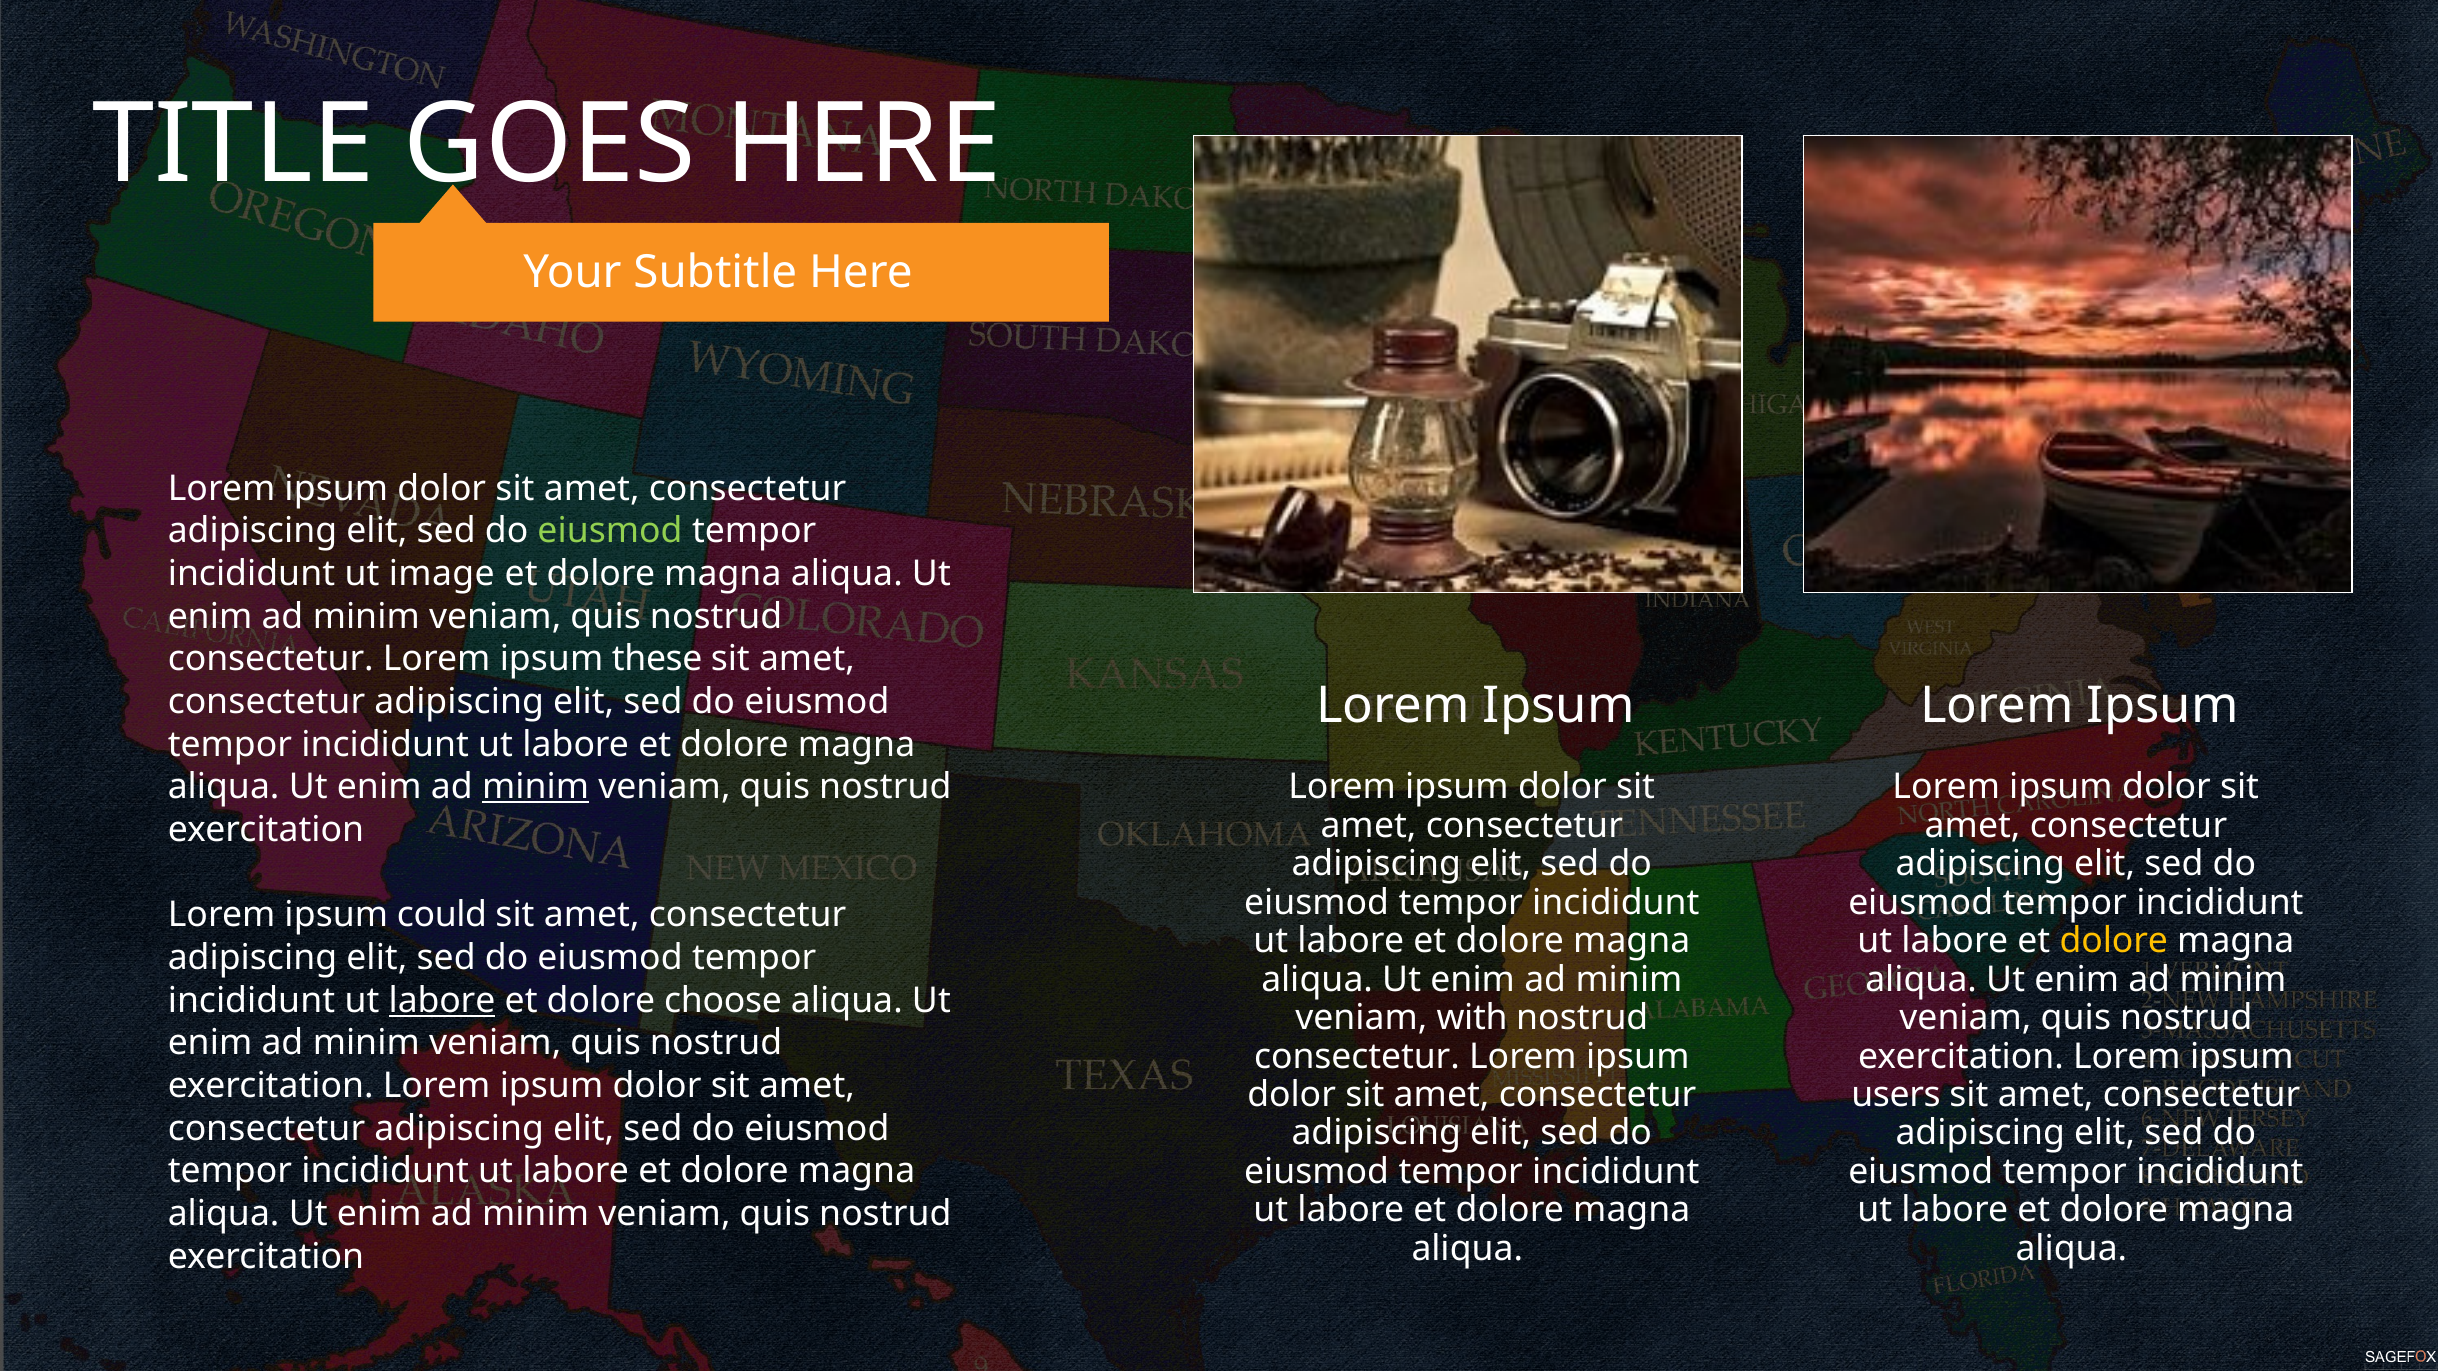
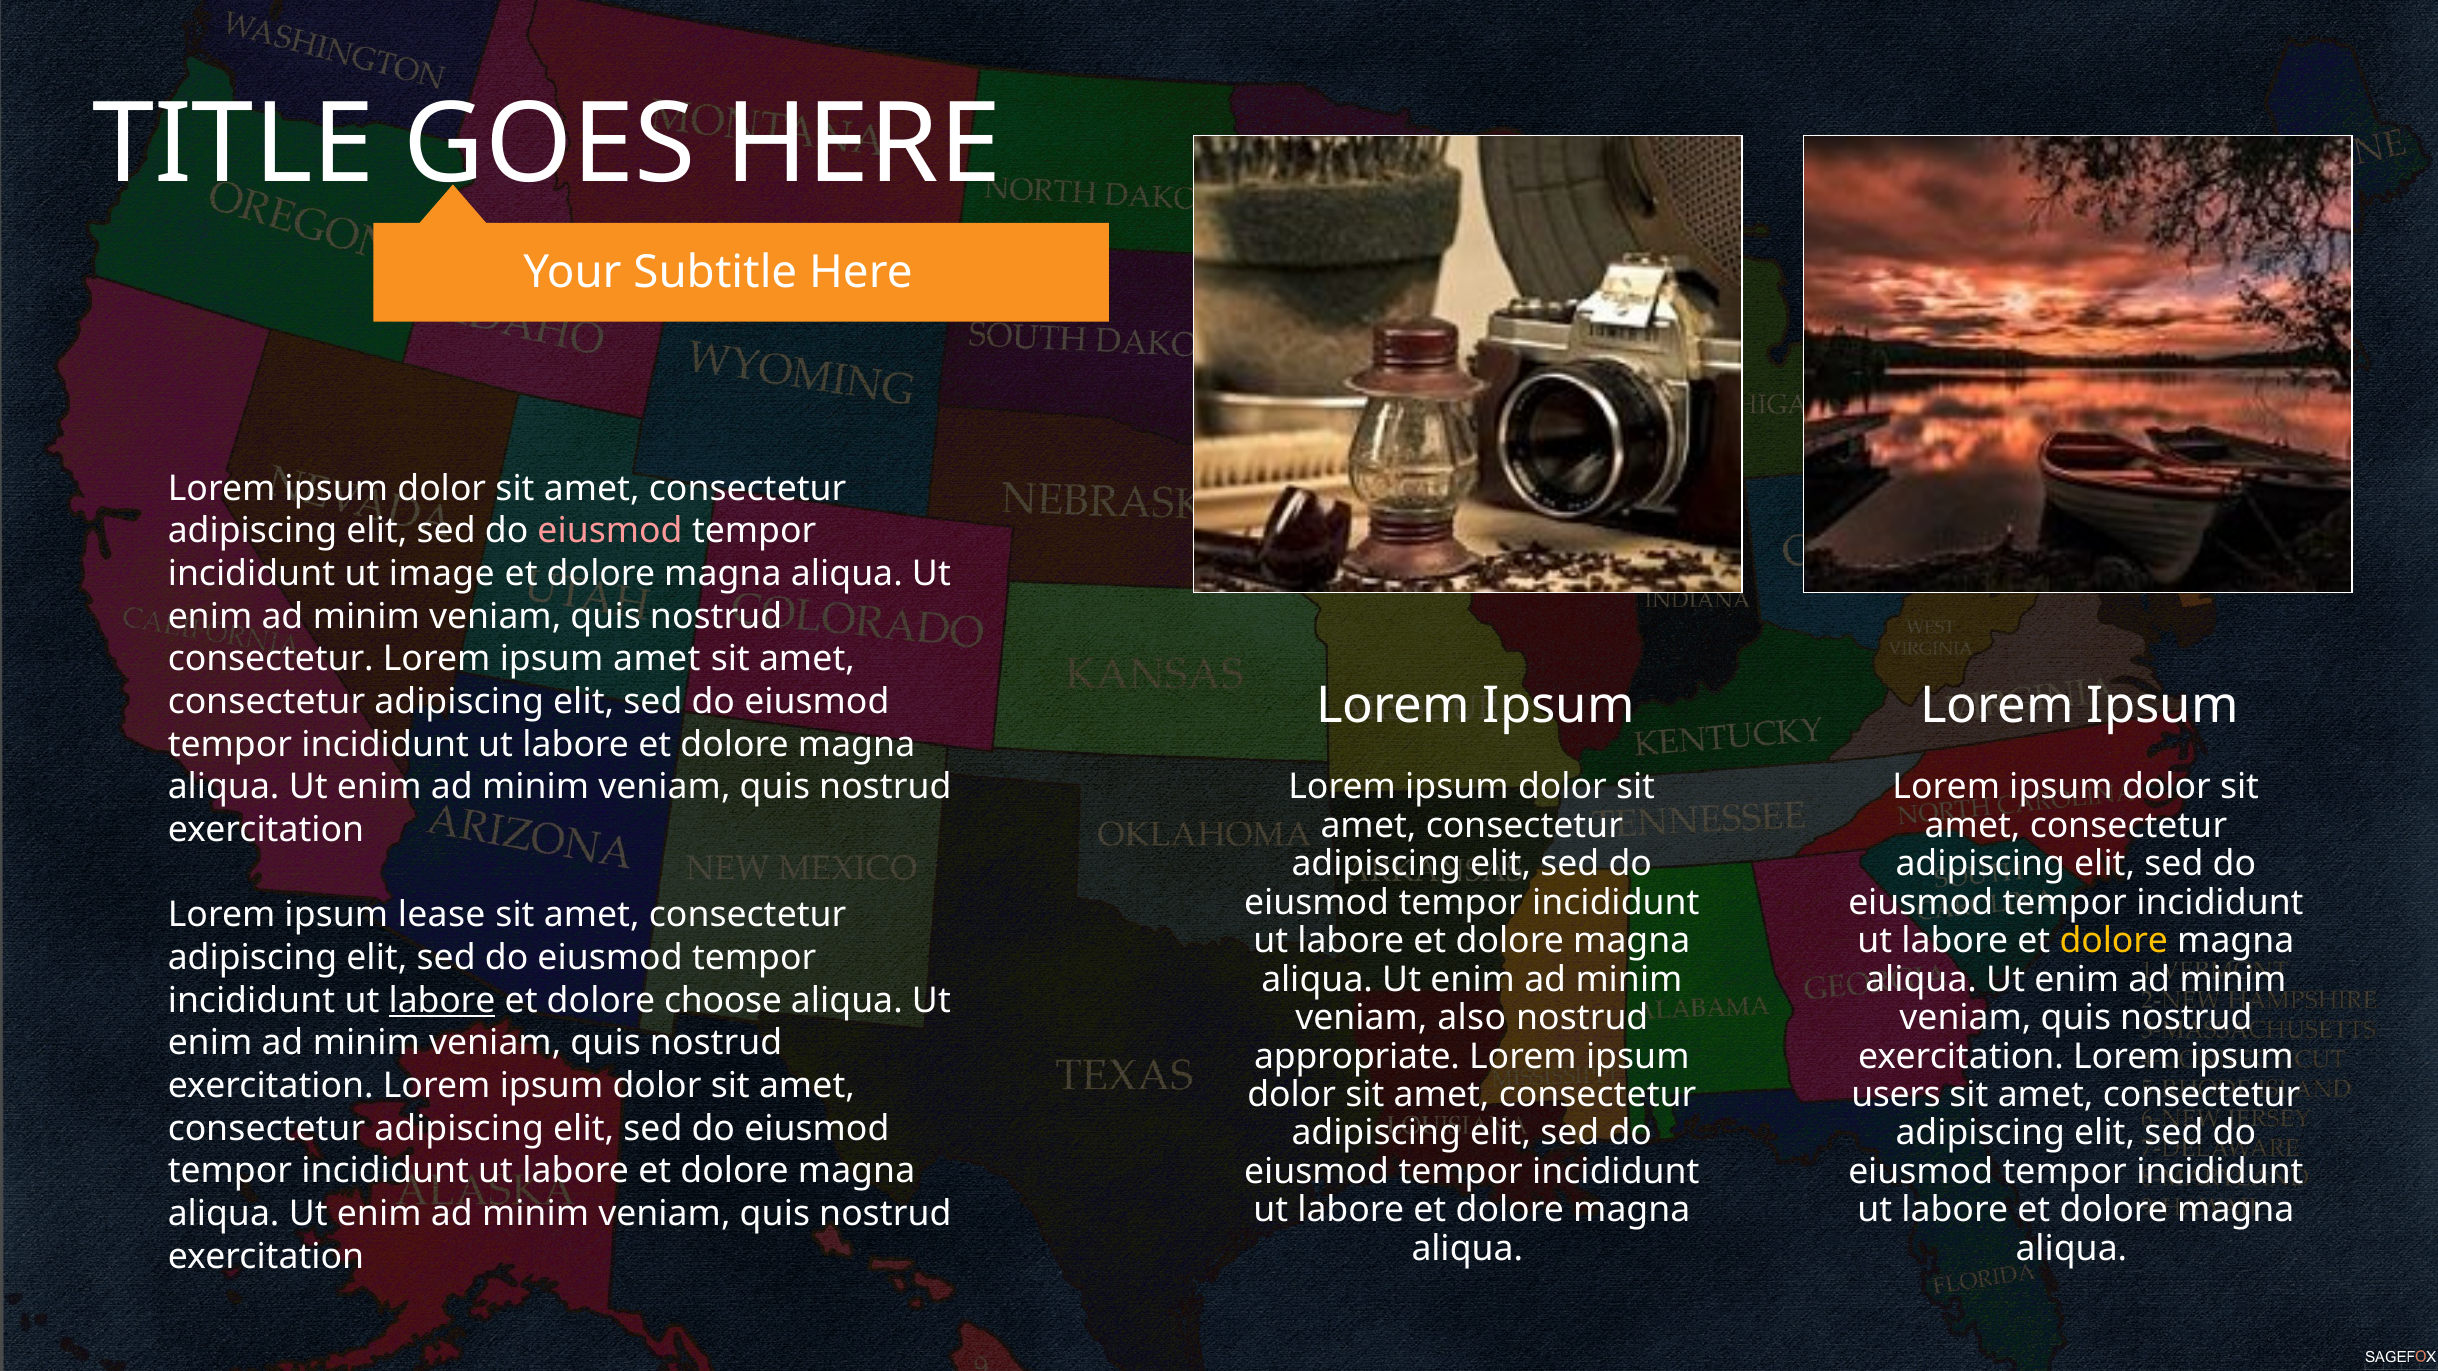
eiusmod colour: light green -> pink (610, 531)
ipsum these: these -> amet (657, 659)
minim underline: present -> none (536, 787)
could: could -> lease (442, 915)
with: with -> also (1472, 1018)
consectetur: consectetur -> appropriate (1357, 1057)
